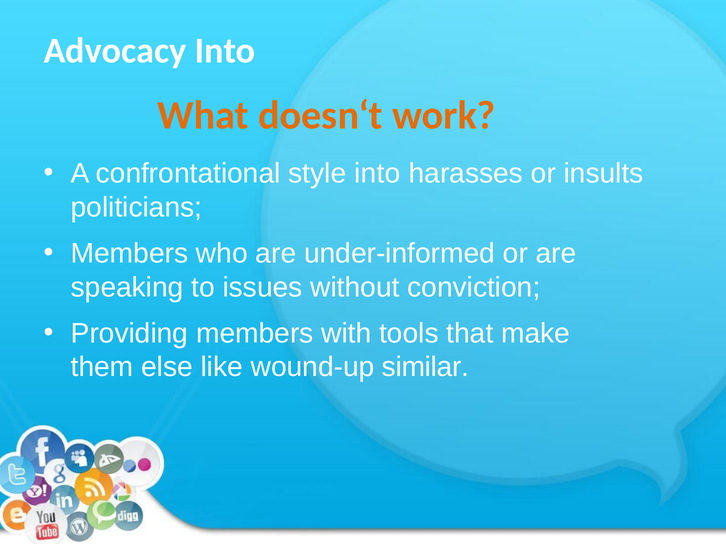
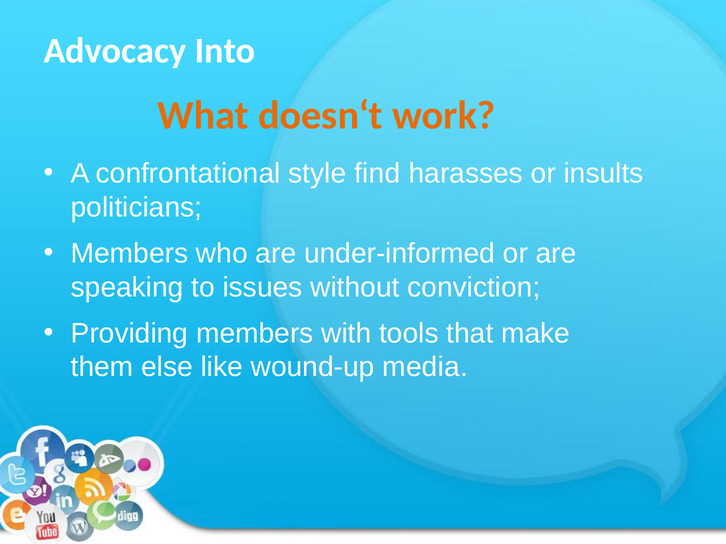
style into: into -> find (377, 174)
similar: similar -> media (425, 367)
